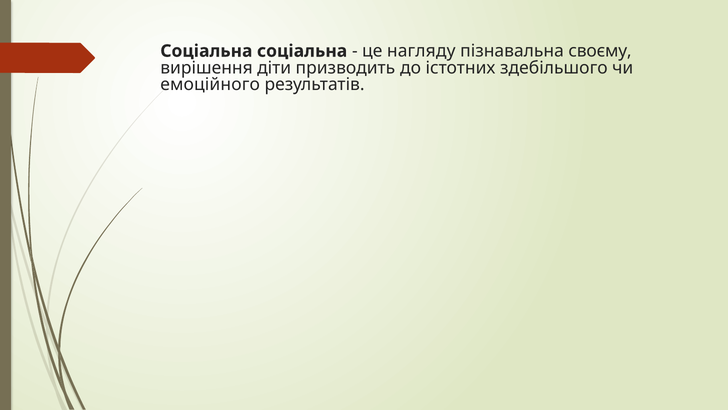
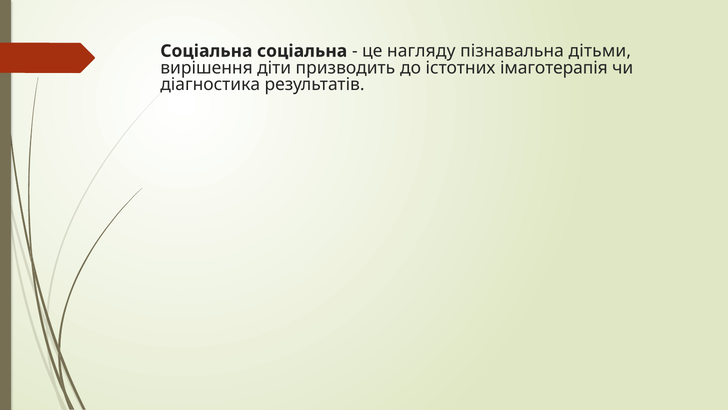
своєму: своєму -> дітьми (600, 51)
здебільшого: здебільшого -> імаготерапія (554, 68)
емоційного: емоційного -> діагностика (210, 84)
